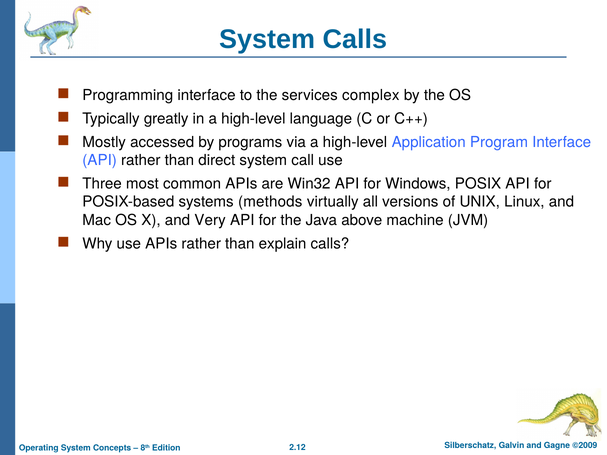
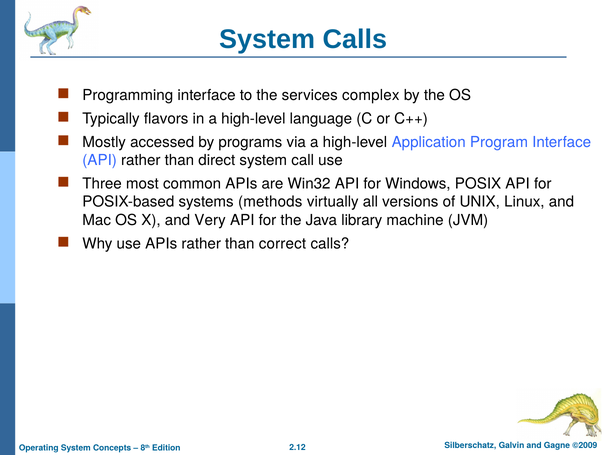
greatly: greatly -> flavors (166, 119)
above: above -> library (362, 220)
explain: explain -> correct (282, 244)
